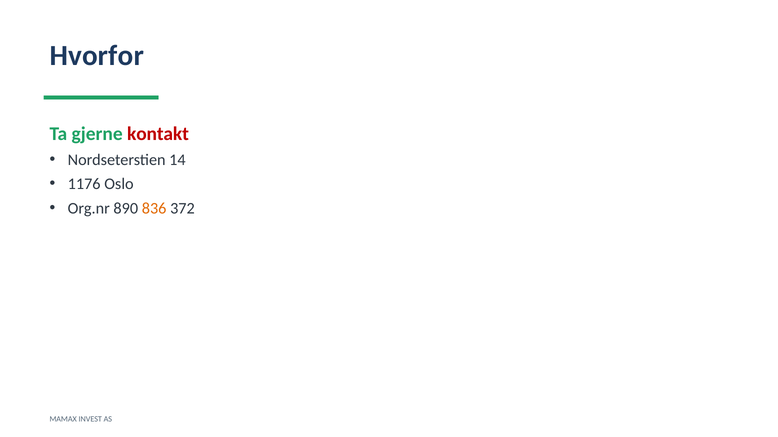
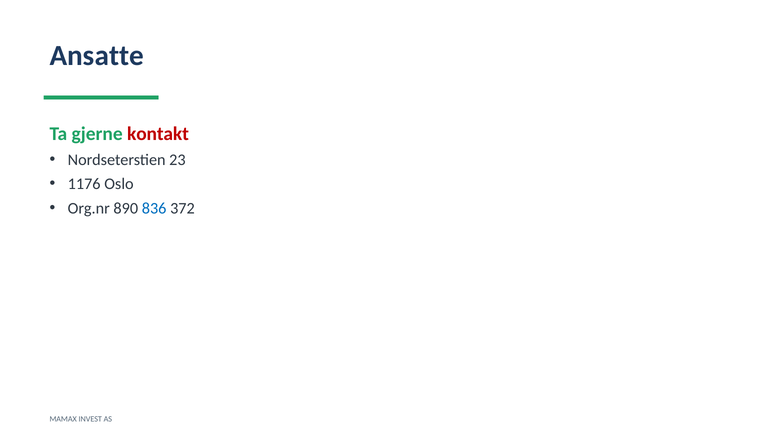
Hvorfor: Hvorfor -> Ansatte (97, 56)
14: 14 -> 23 (177, 160)
836 colour: orange -> blue (154, 209)
